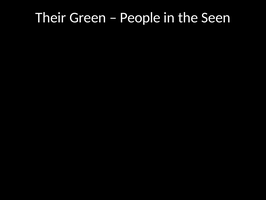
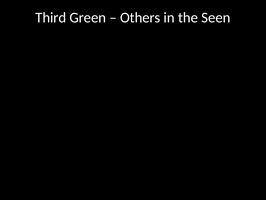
Their: Their -> Third (51, 18)
People: People -> Others (140, 18)
